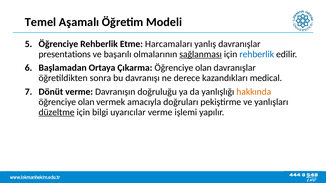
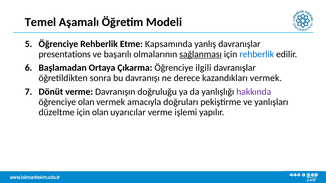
Harcamaları: Harcamaları -> Kapsamında (169, 44)
Çıkarma Öğrenciye olan: olan -> ilgili (203, 68)
kazandıkları medical: medical -> vermek (266, 78)
hakkında colour: orange -> purple (254, 92)
düzeltme underline: present -> none (57, 112)
için bilgi: bilgi -> olan (100, 112)
